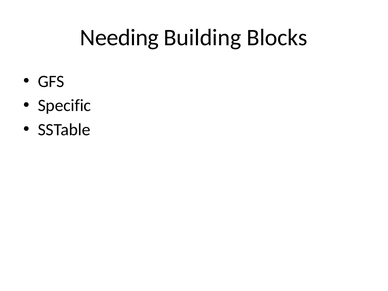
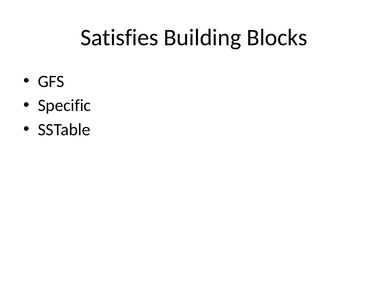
Needing: Needing -> Satisfies (119, 38)
